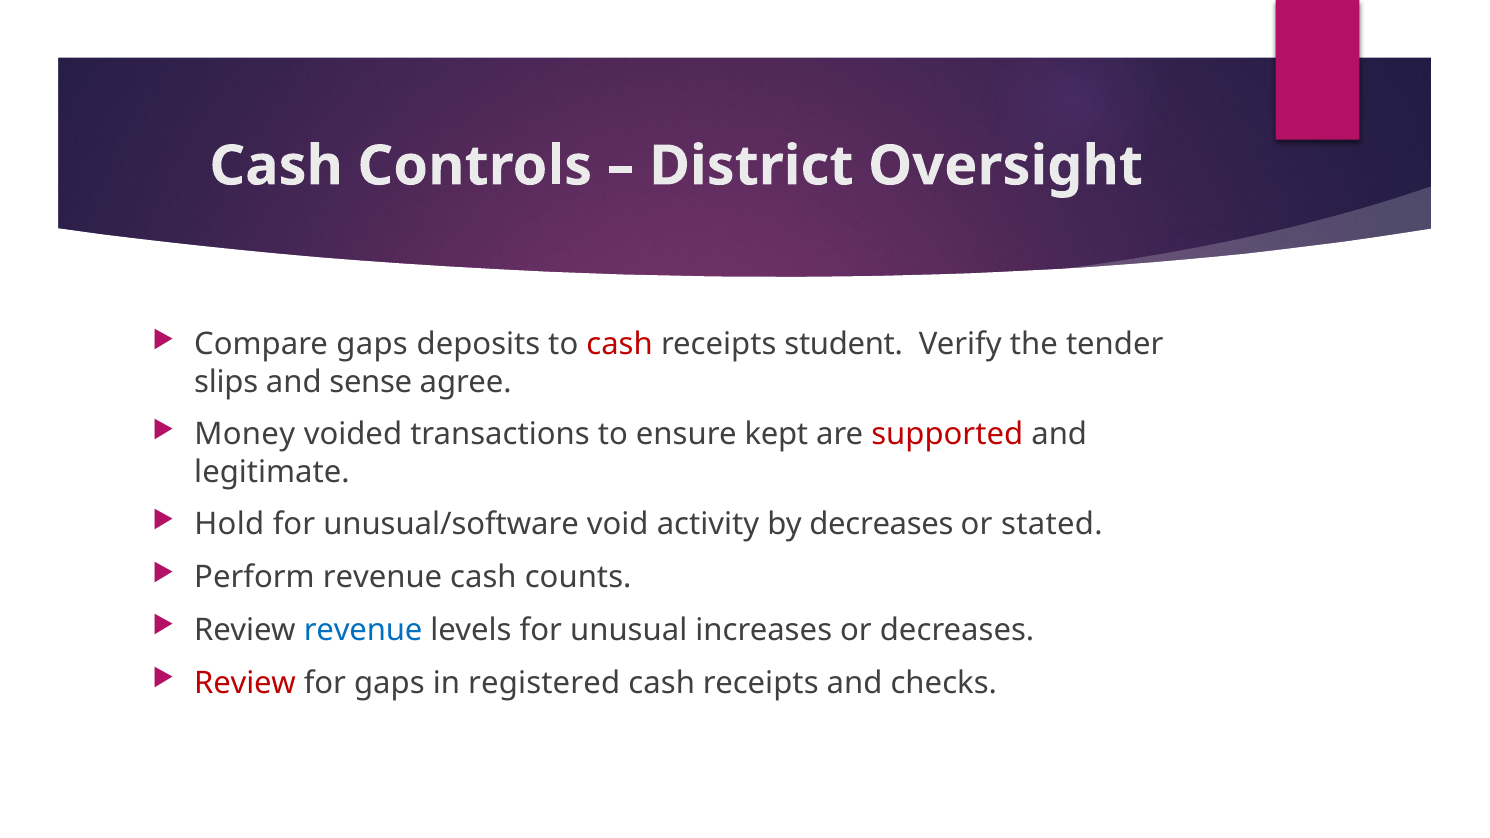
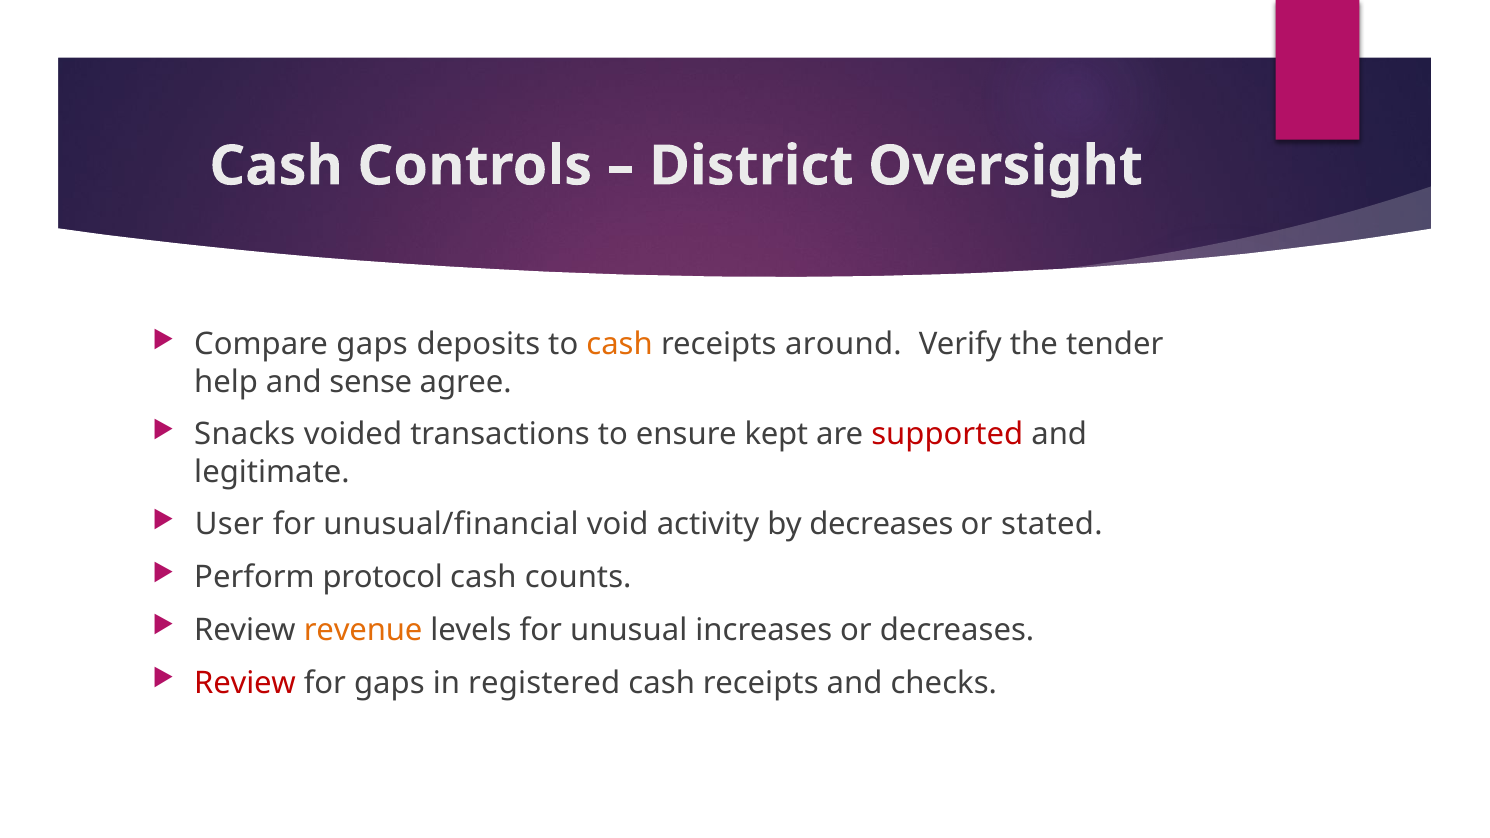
cash colour: red -> orange (620, 345)
student: student -> around (843, 345)
slips: slips -> help (226, 382)
Money: Money -> Snacks (245, 435)
Hold: Hold -> User (229, 525)
unusual/software: unusual/software -> unusual/financial (451, 525)
Perform revenue: revenue -> protocol (383, 577)
revenue colour: blue -> orange (363, 630)
